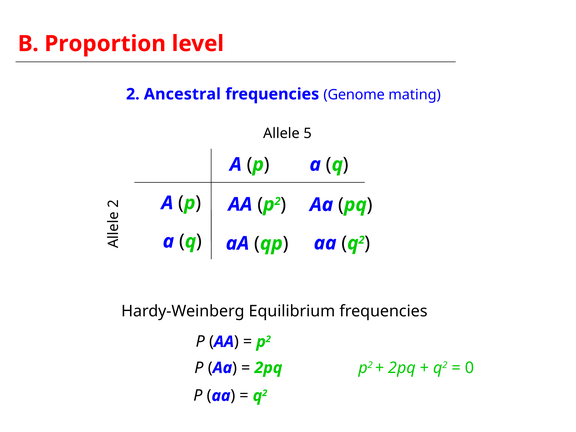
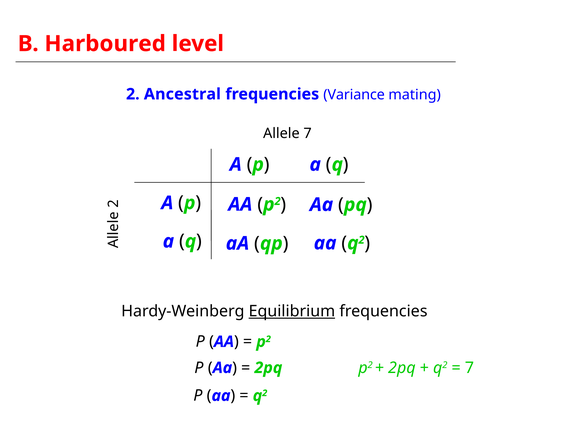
Proportion: Proportion -> Harboured (105, 44)
Genome: Genome -> Variance (354, 95)
Allele 5: 5 -> 7 (308, 133)
Equilibrium underline: none -> present (292, 311)
0: 0 -> 7 (469, 368)
